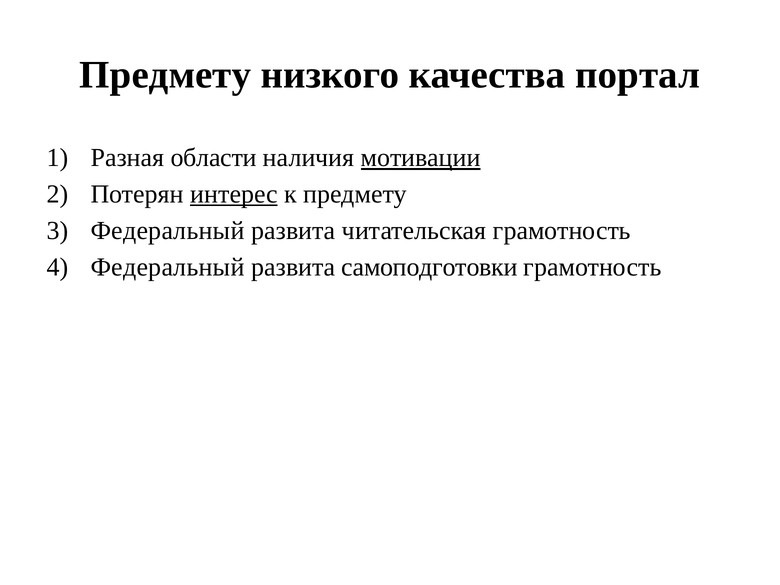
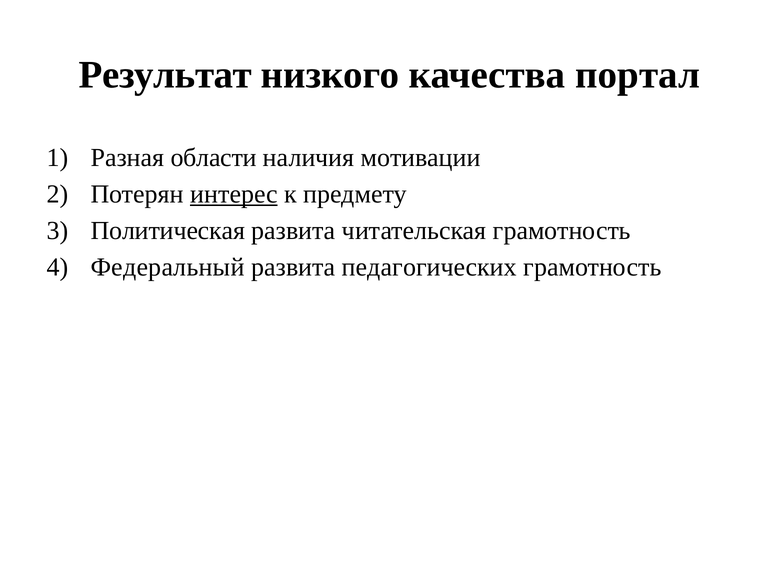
Предмету: Предмету -> Результат (165, 75)
мотивации underline: present -> none (421, 158)
Федеральный: Федеральный -> Политическая (168, 231)
самоподготовки: самоподготовки -> педагогических (429, 267)
